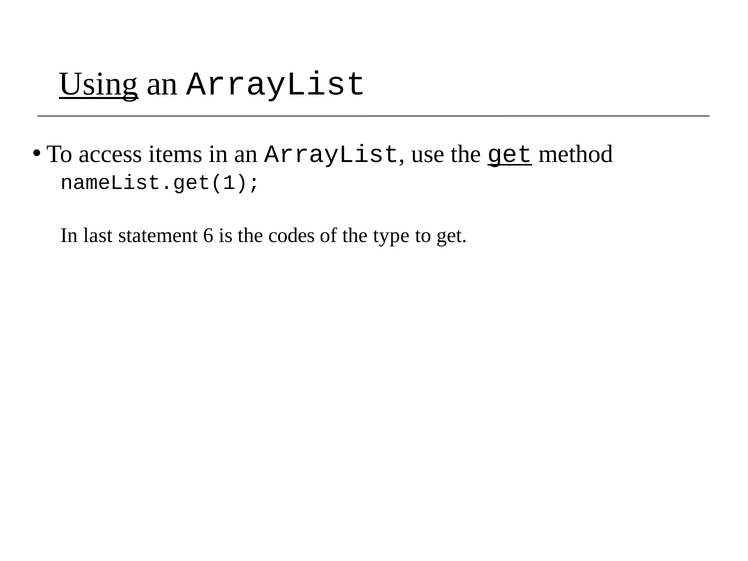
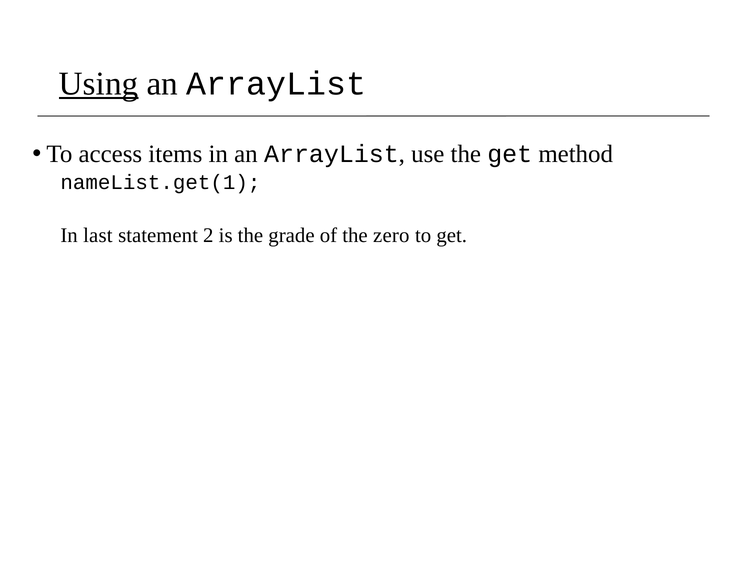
get underline: present -> none (510, 154)
6: 6 -> 2 (208, 235)
codes: codes -> grade (291, 235)
type: type -> zero (391, 235)
